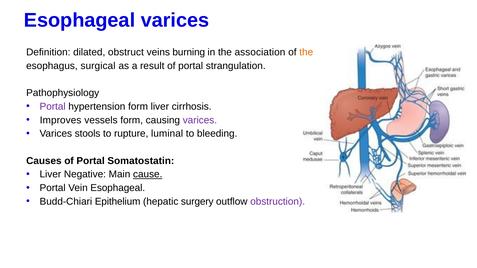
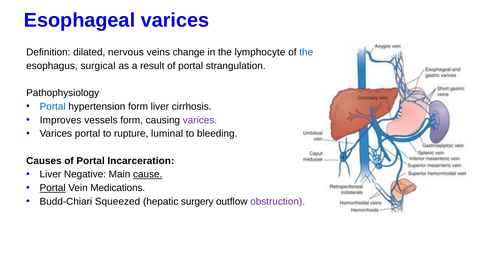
obstruct: obstruct -> nervous (126, 52)
burning: burning -> change (189, 52)
association: association -> lymphocyte (260, 52)
the colour: orange -> blue (306, 52)
Portal colour: purple -> blue (53, 107)
Varices stools: stools -> portal (87, 134)
Somatostatin: Somatostatin -> Incarceration (141, 161)
Portal underline: none -> present (53, 188)
Vein Esophageal: Esophageal -> Medications (118, 188)
Epithelium: Epithelium -> Squeezed (118, 202)
